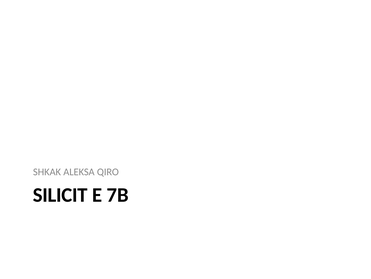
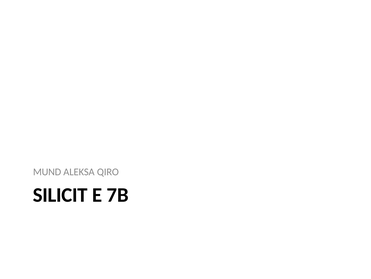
SHKAK: SHKAK -> MUND (47, 171)
